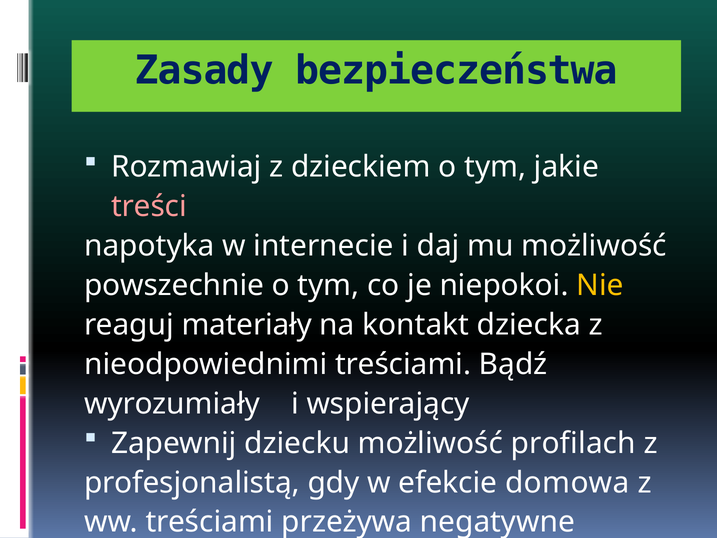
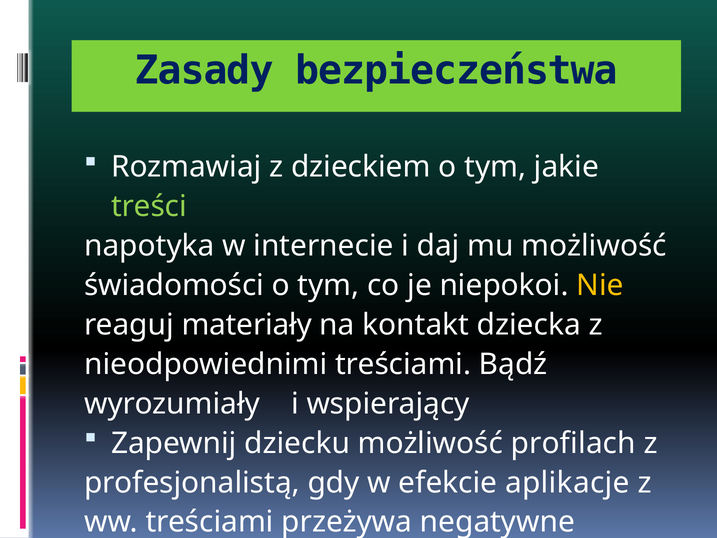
treści colour: pink -> light green (149, 206)
powszechnie: powszechnie -> świadomości (174, 285)
domowa: domowa -> aplikacje (567, 482)
